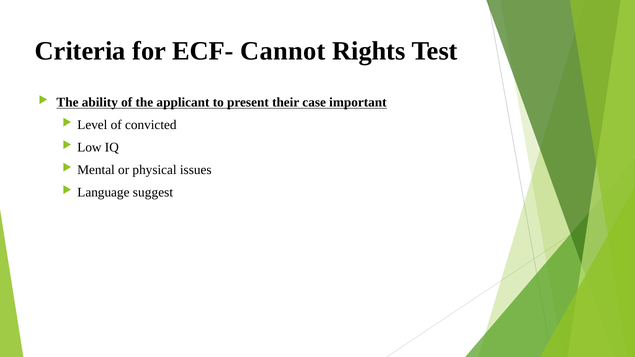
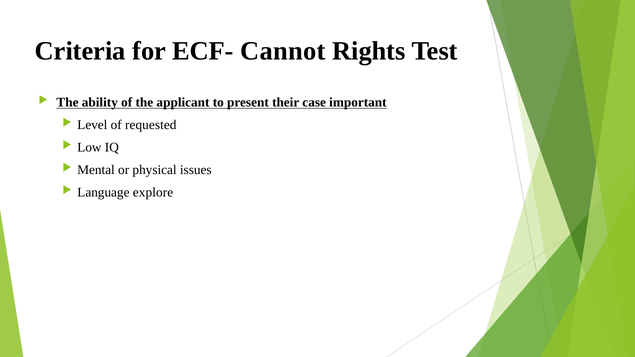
convicted: convicted -> requested (151, 125)
suggest: suggest -> explore (153, 193)
